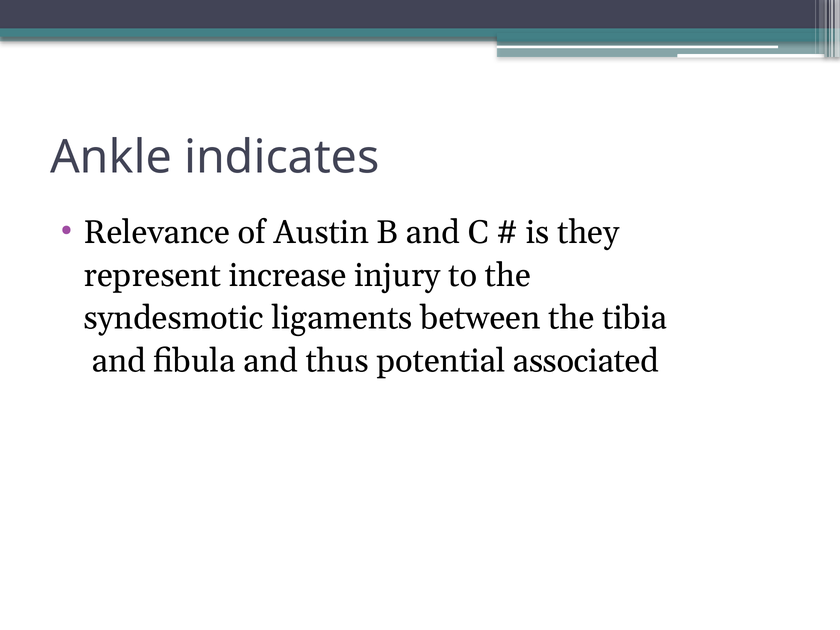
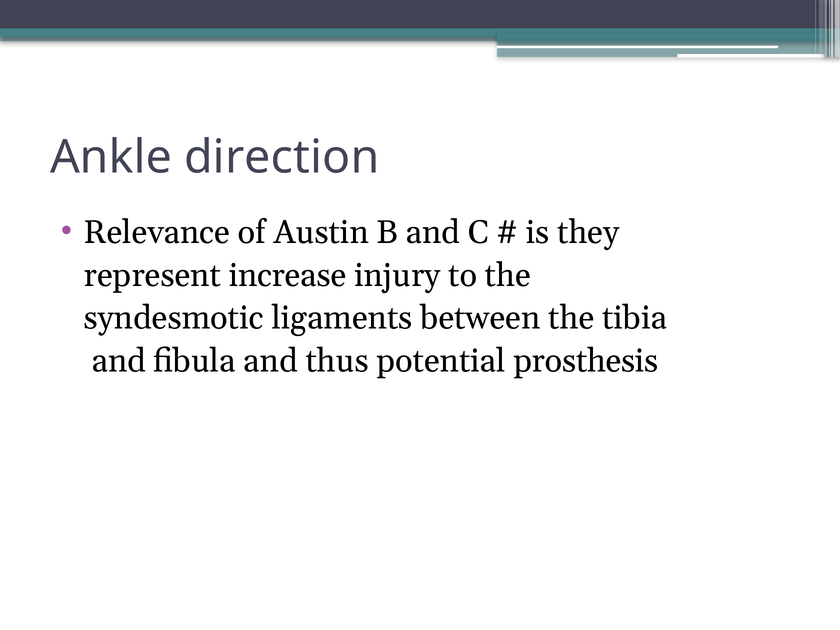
indicates: indicates -> direction (282, 157)
associated: associated -> prosthesis (586, 361)
